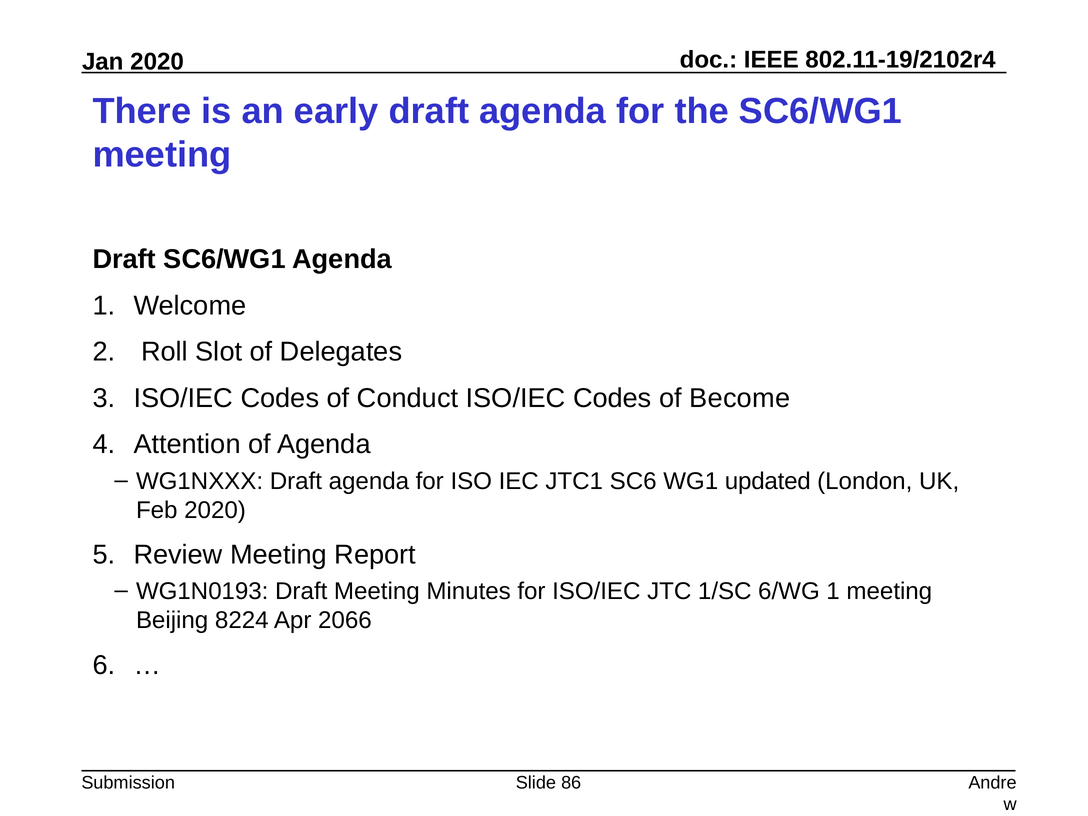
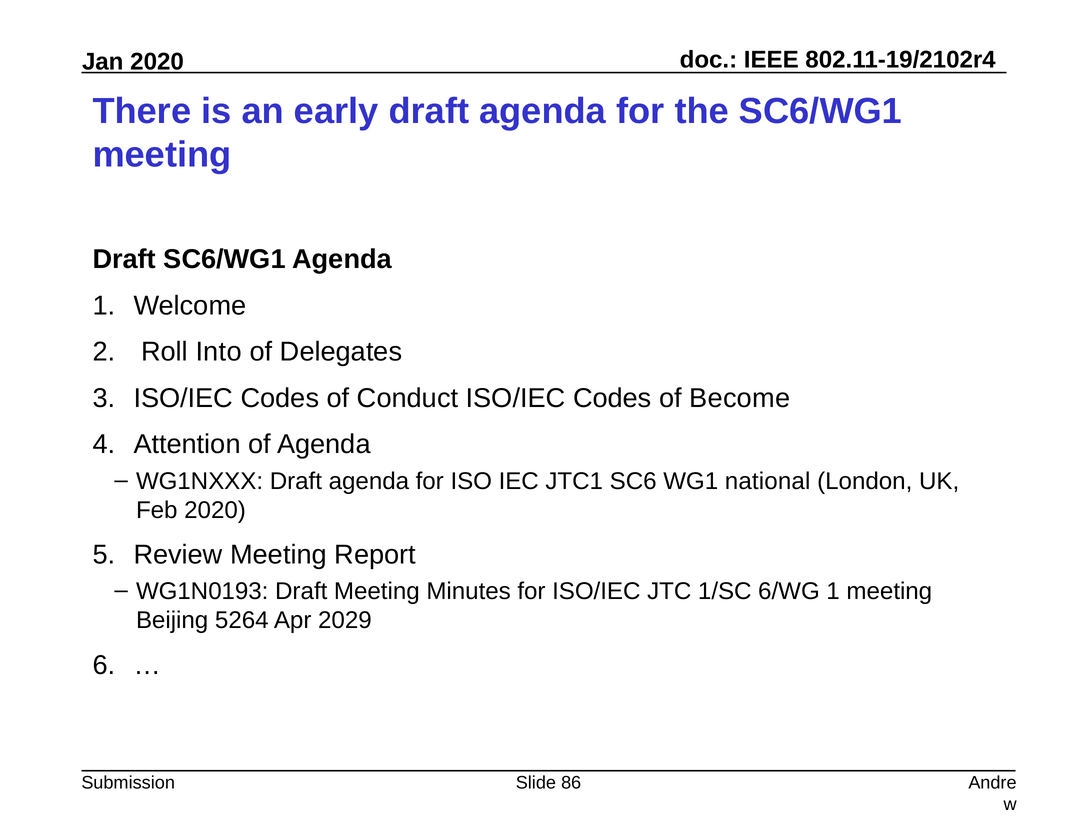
Slot: Slot -> Into (219, 352)
updated: updated -> national (768, 481)
8224: 8224 -> 5264 (242, 620)
2066: 2066 -> 2029 (345, 620)
